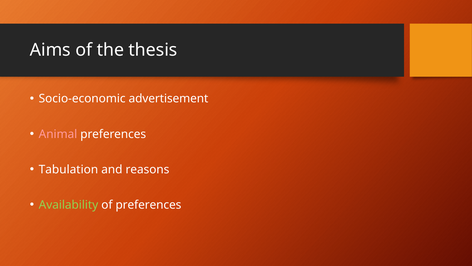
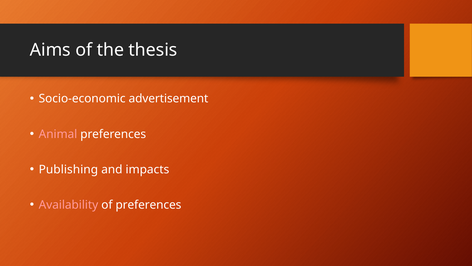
Tabulation: Tabulation -> Publishing (68, 169)
reasons: reasons -> impacts (147, 169)
Availability colour: light green -> pink (68, 204)
